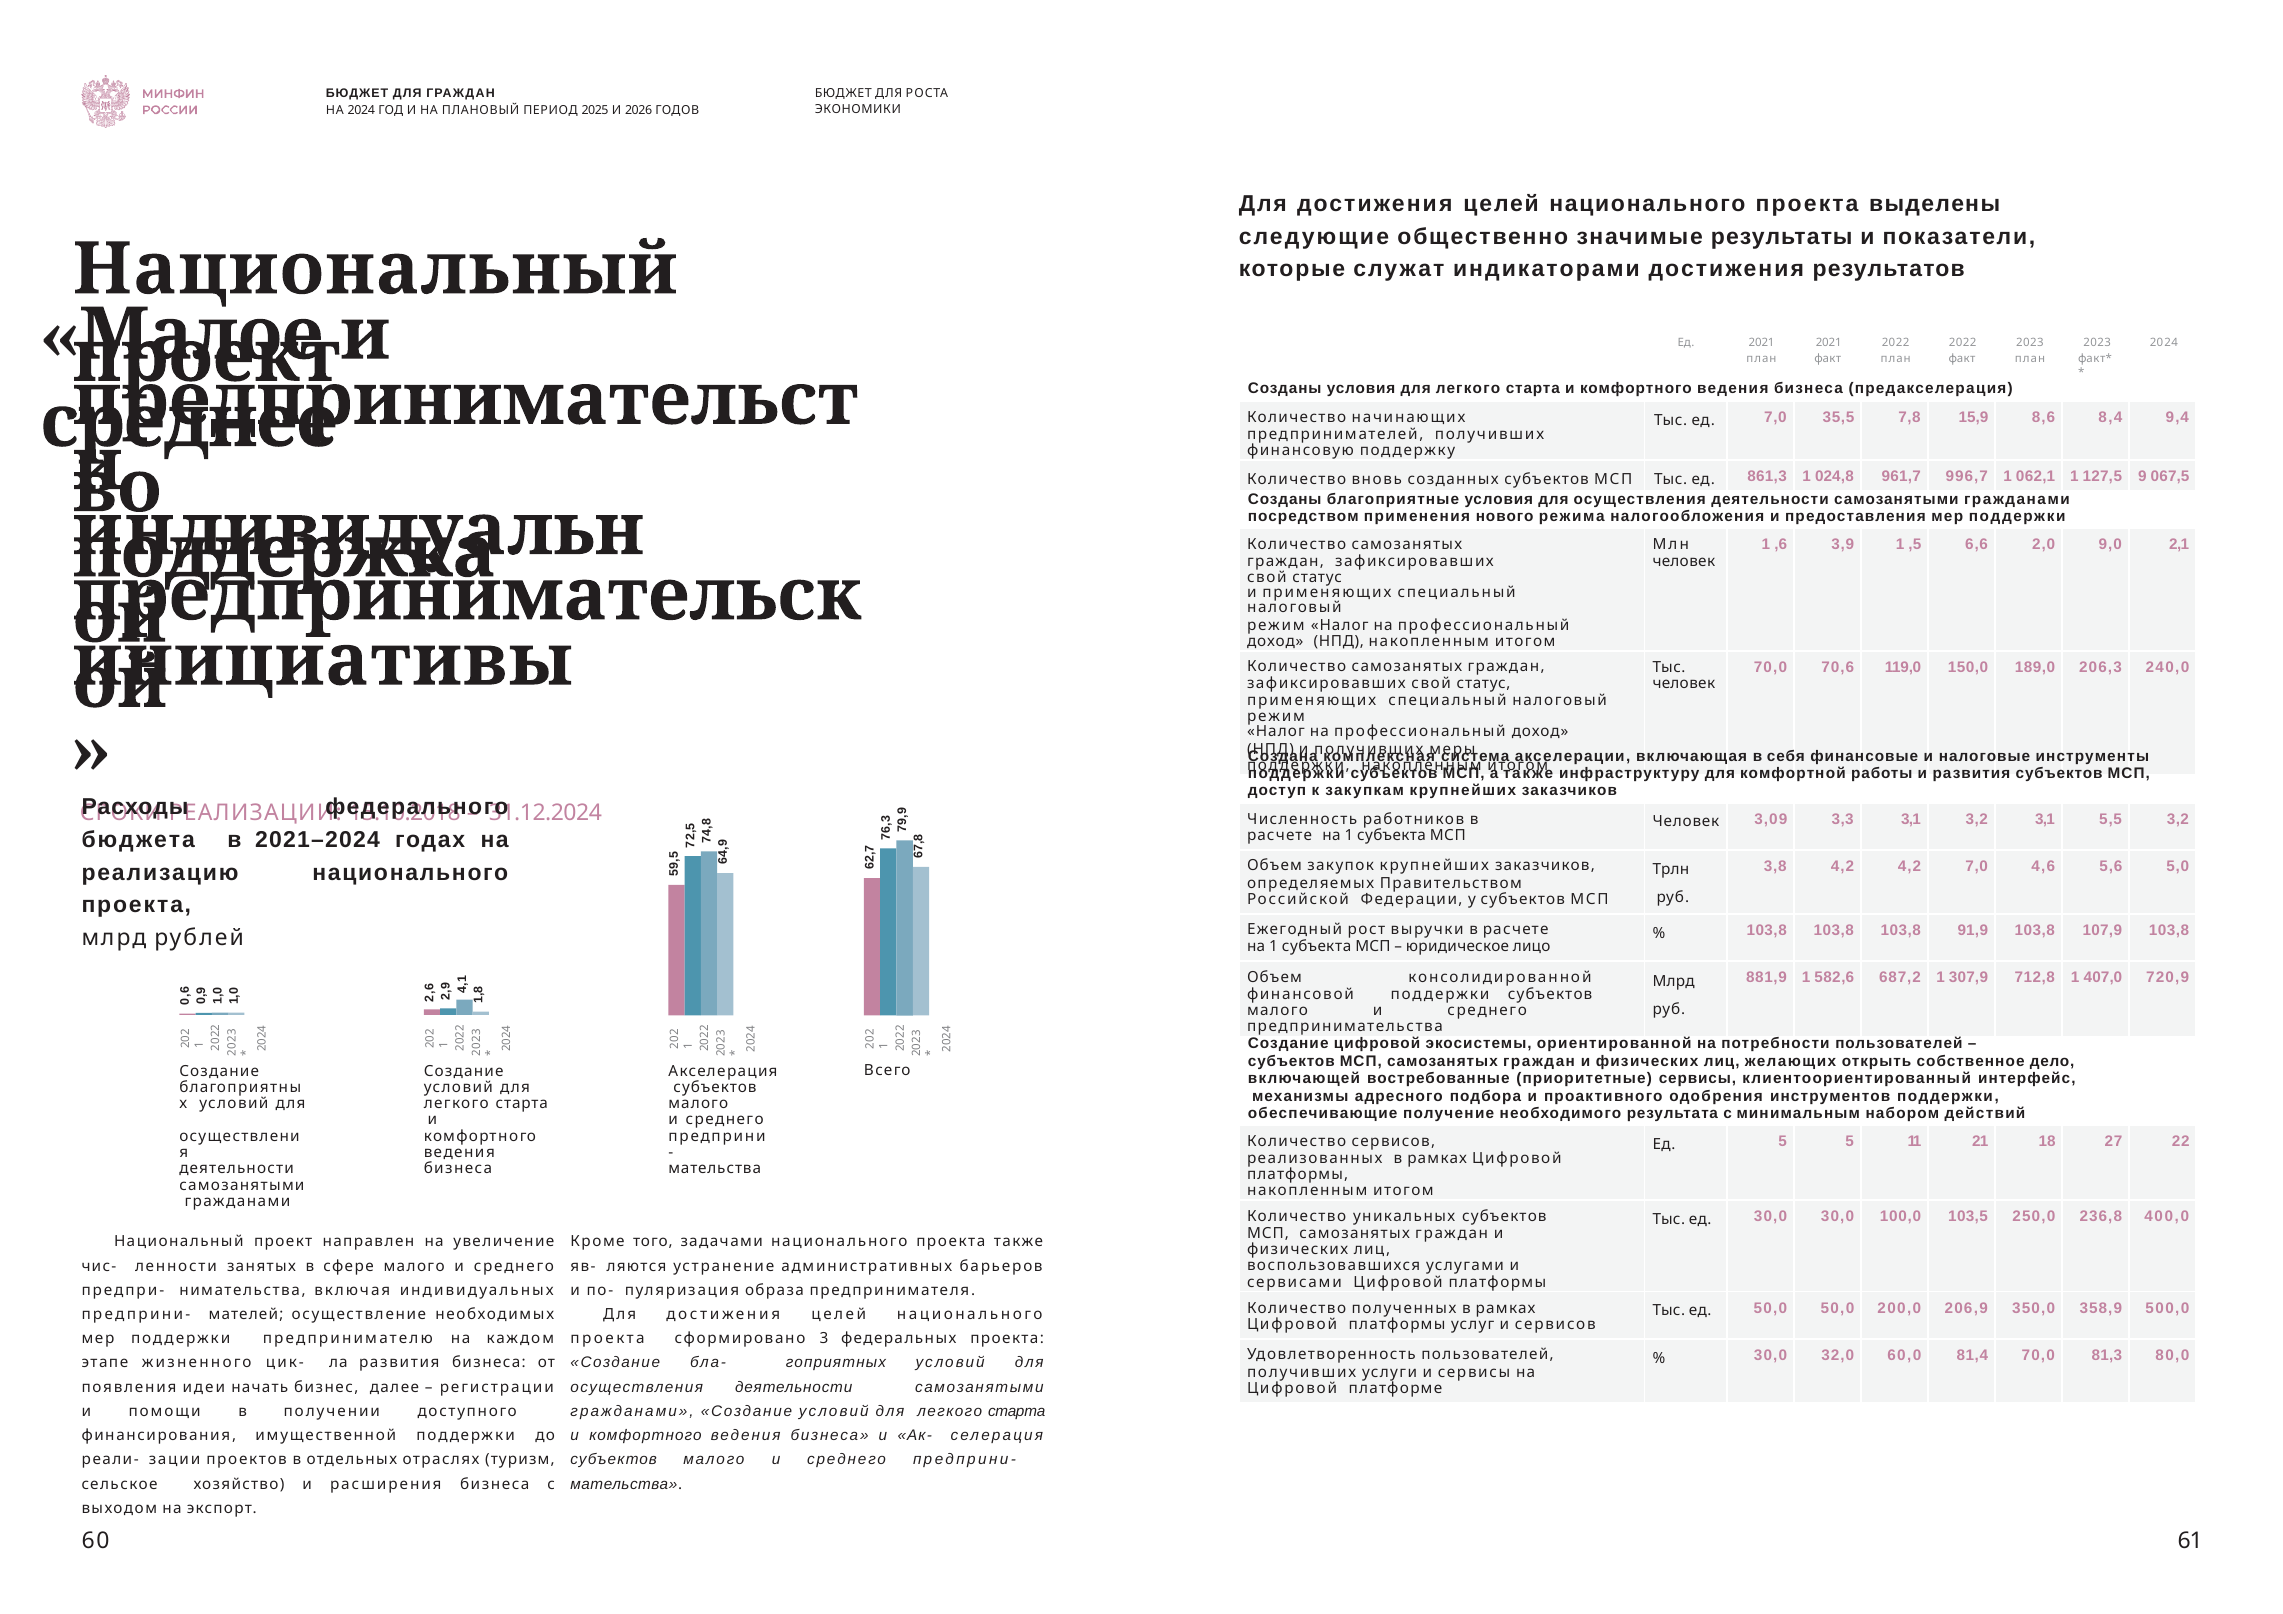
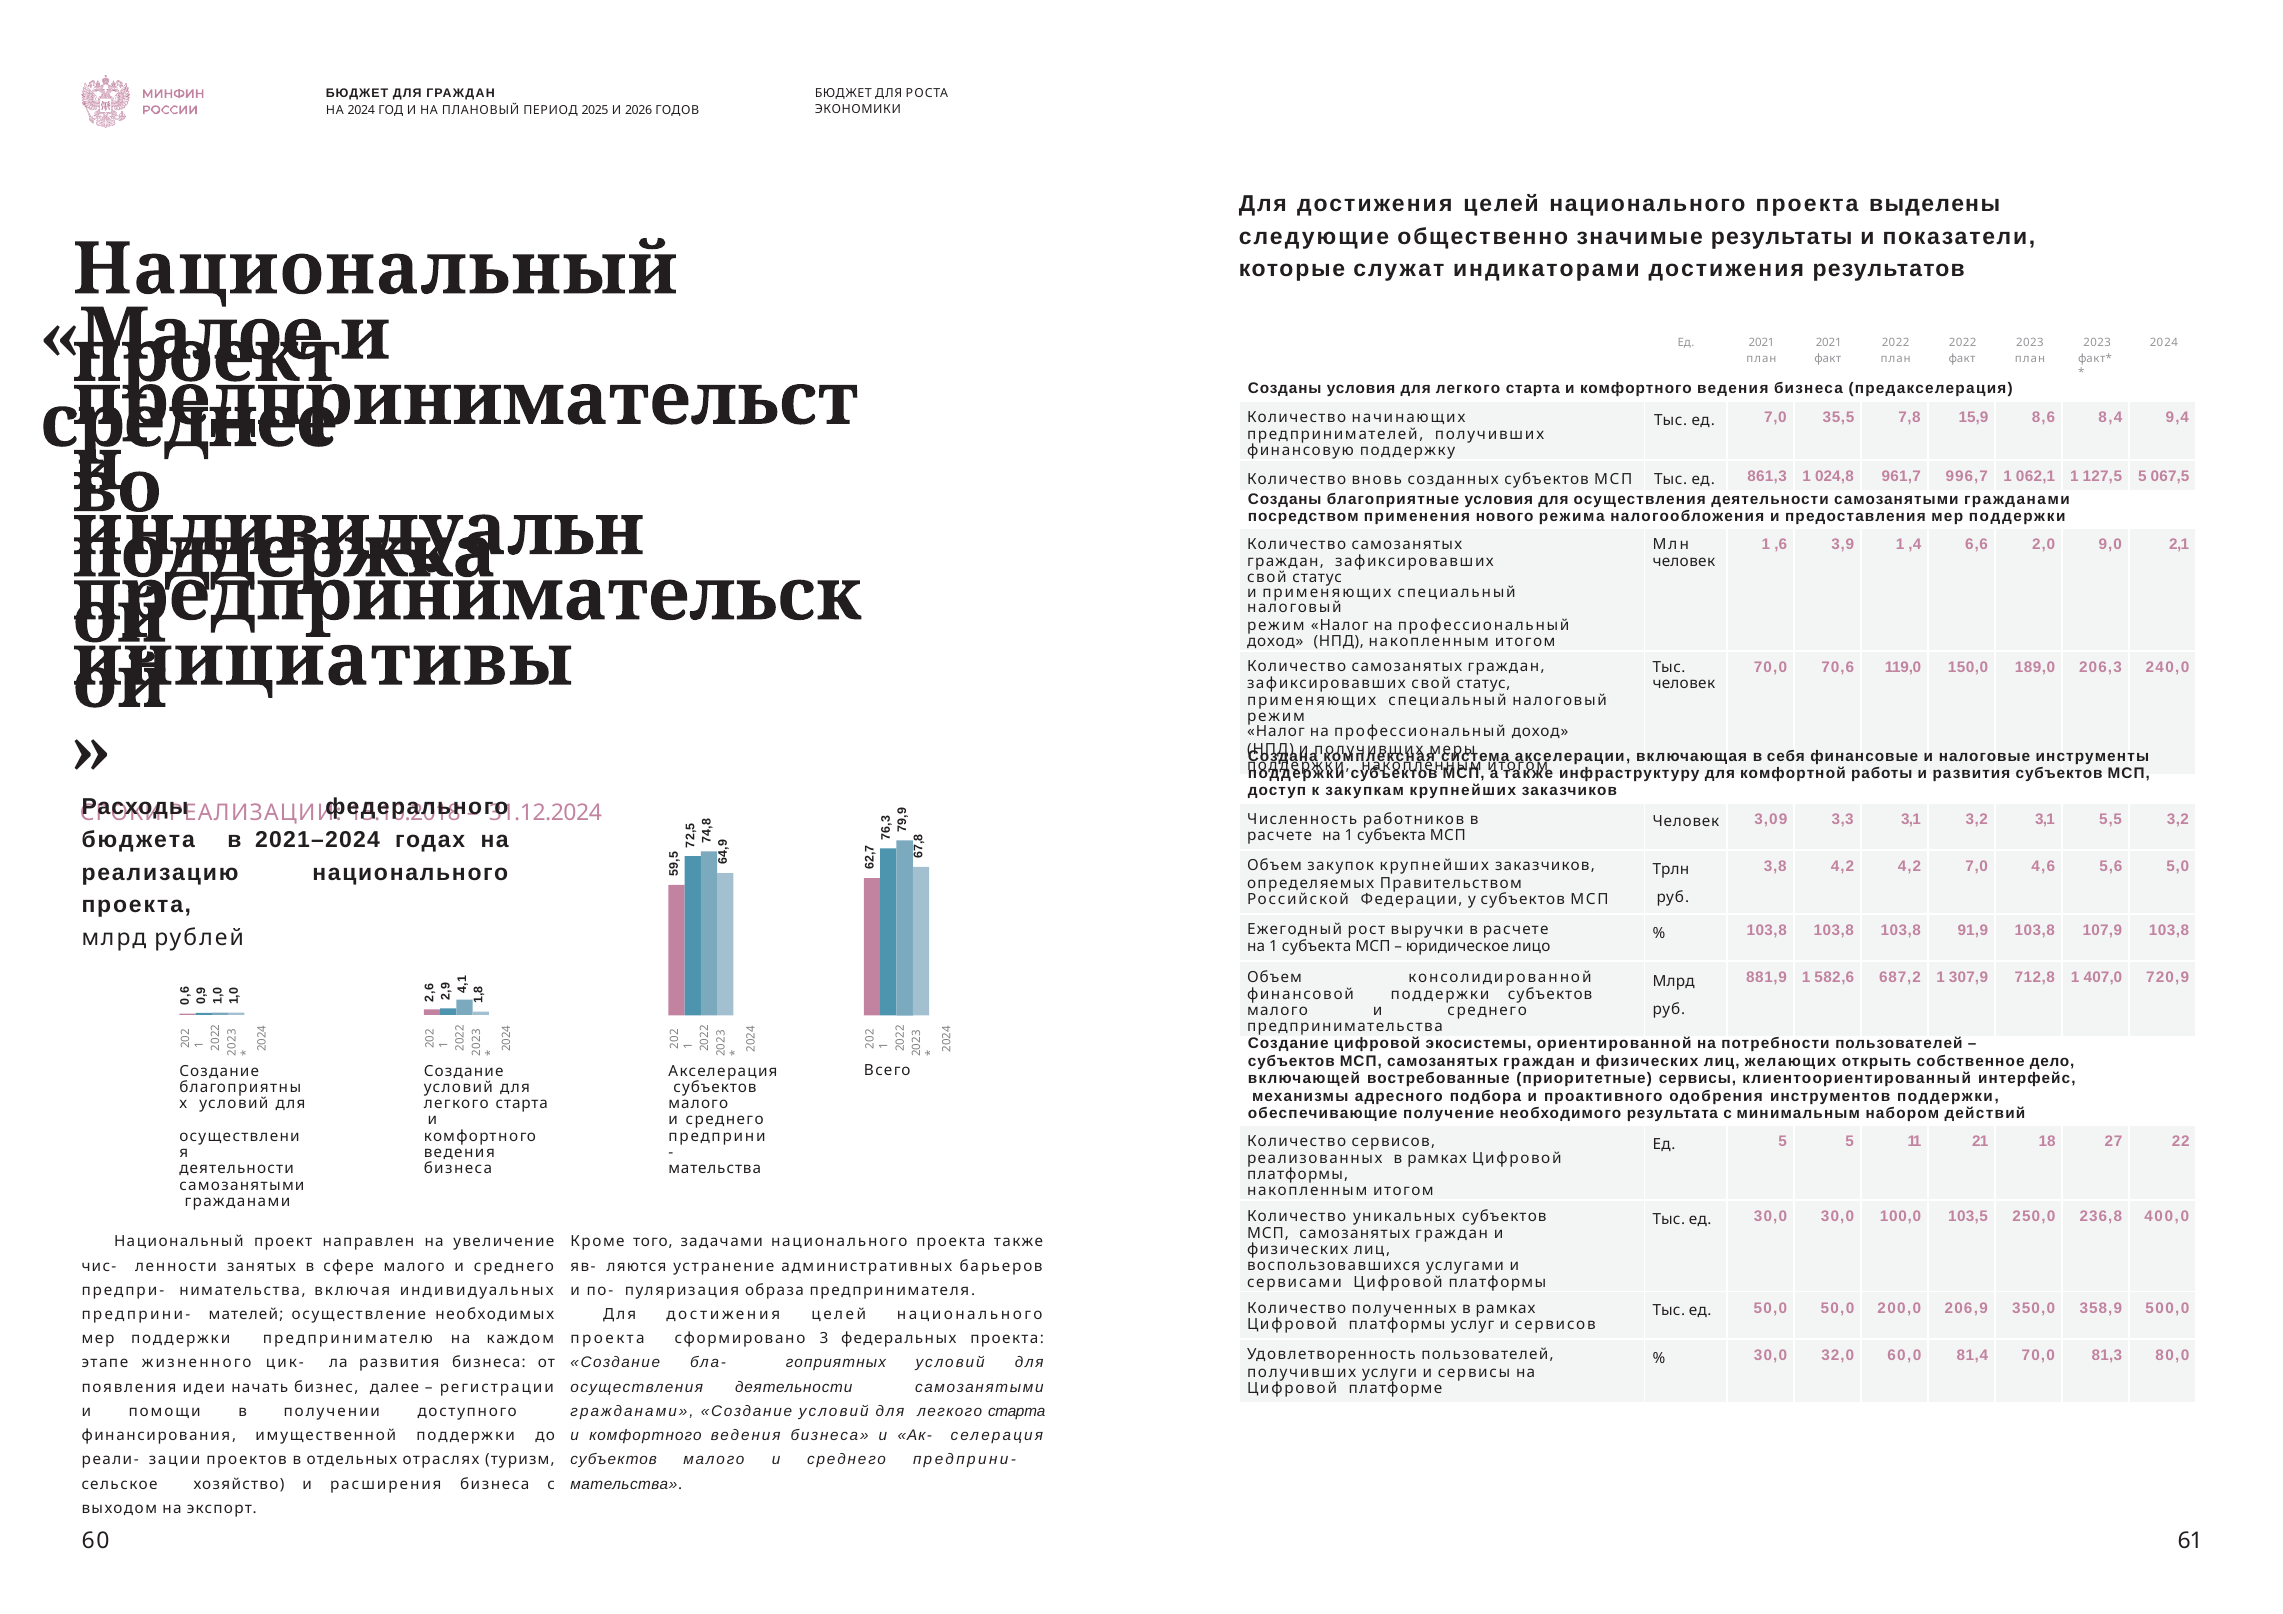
127,5 9: 9 -> 5 (2142, 477)
,5: ,5 -> ,4 (1915, 545)
